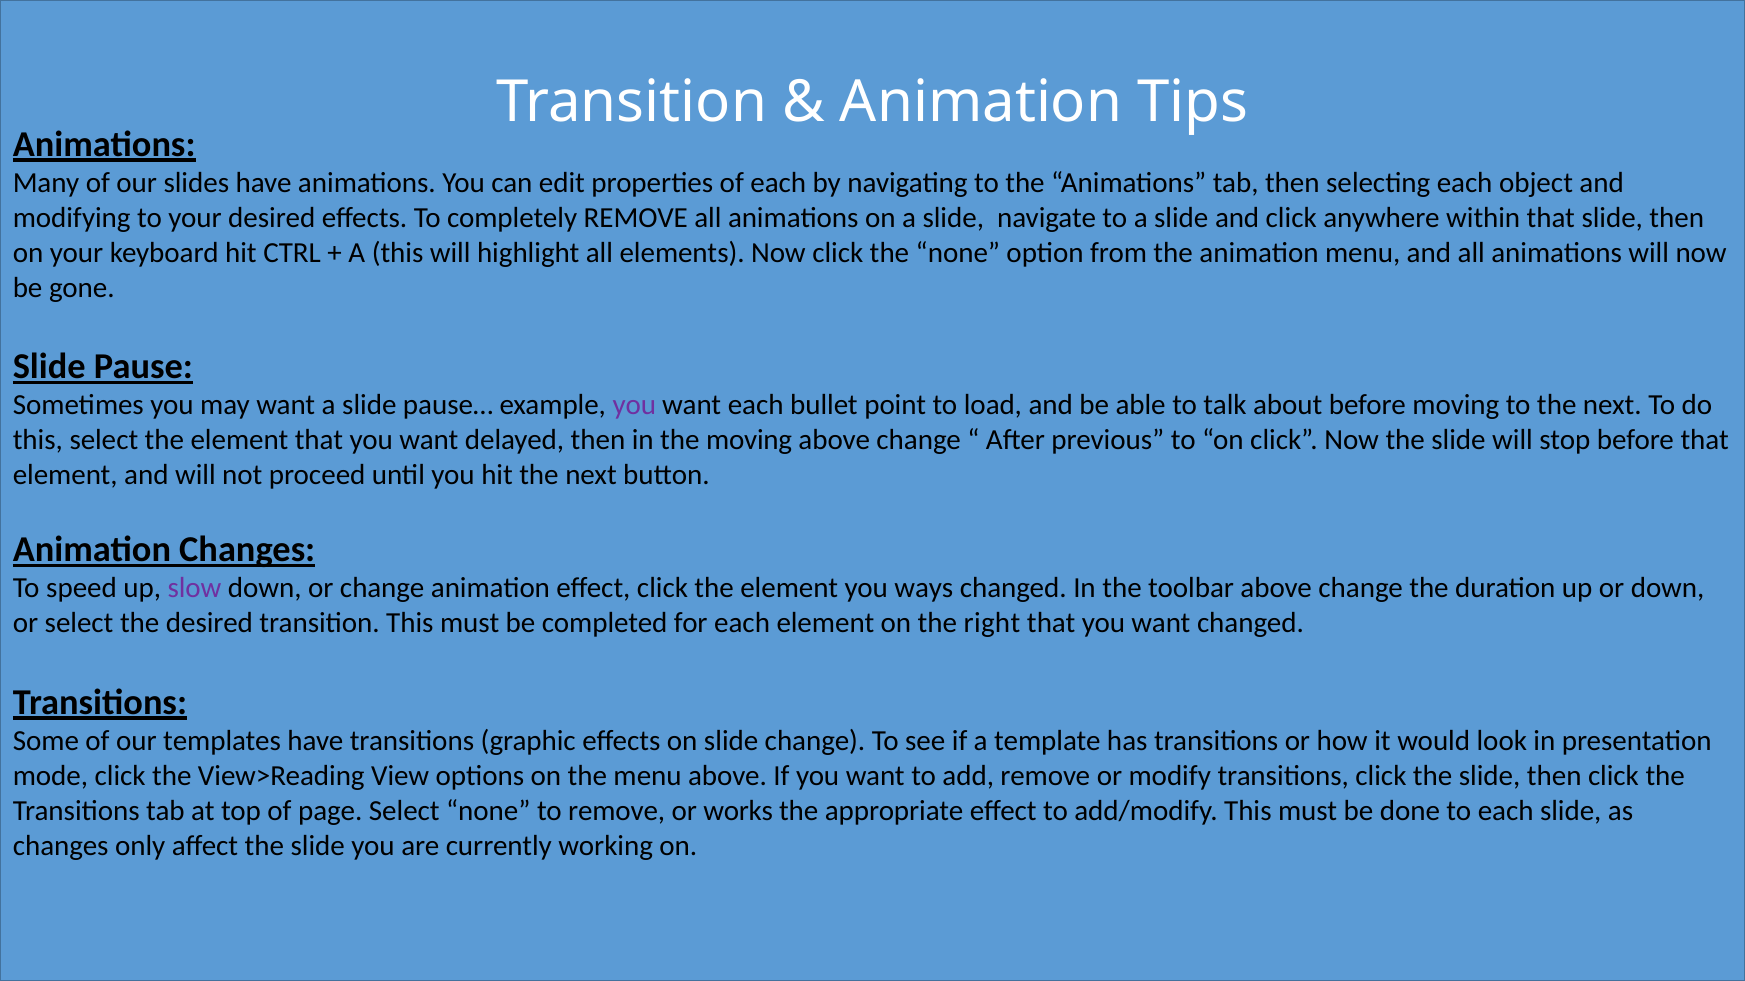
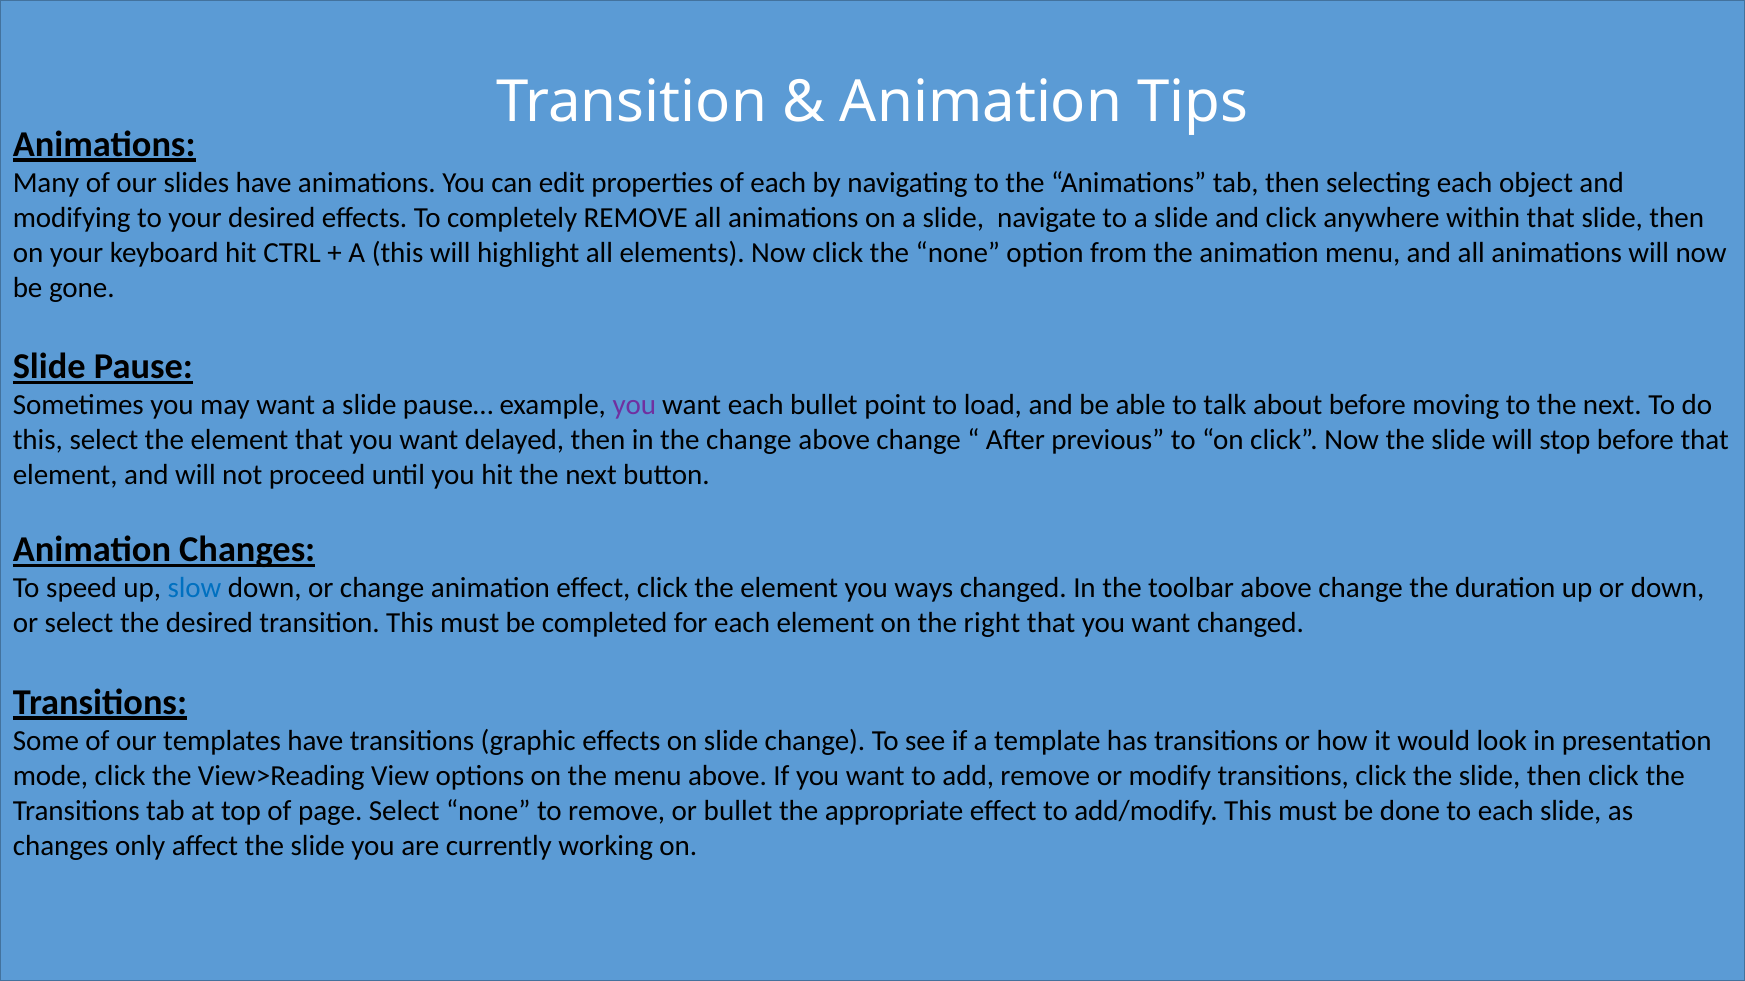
the moving: moving -> change (749, 440)
slow colour: purple -> blue (194, 589)
or works: works -> bullet (738, 811)
